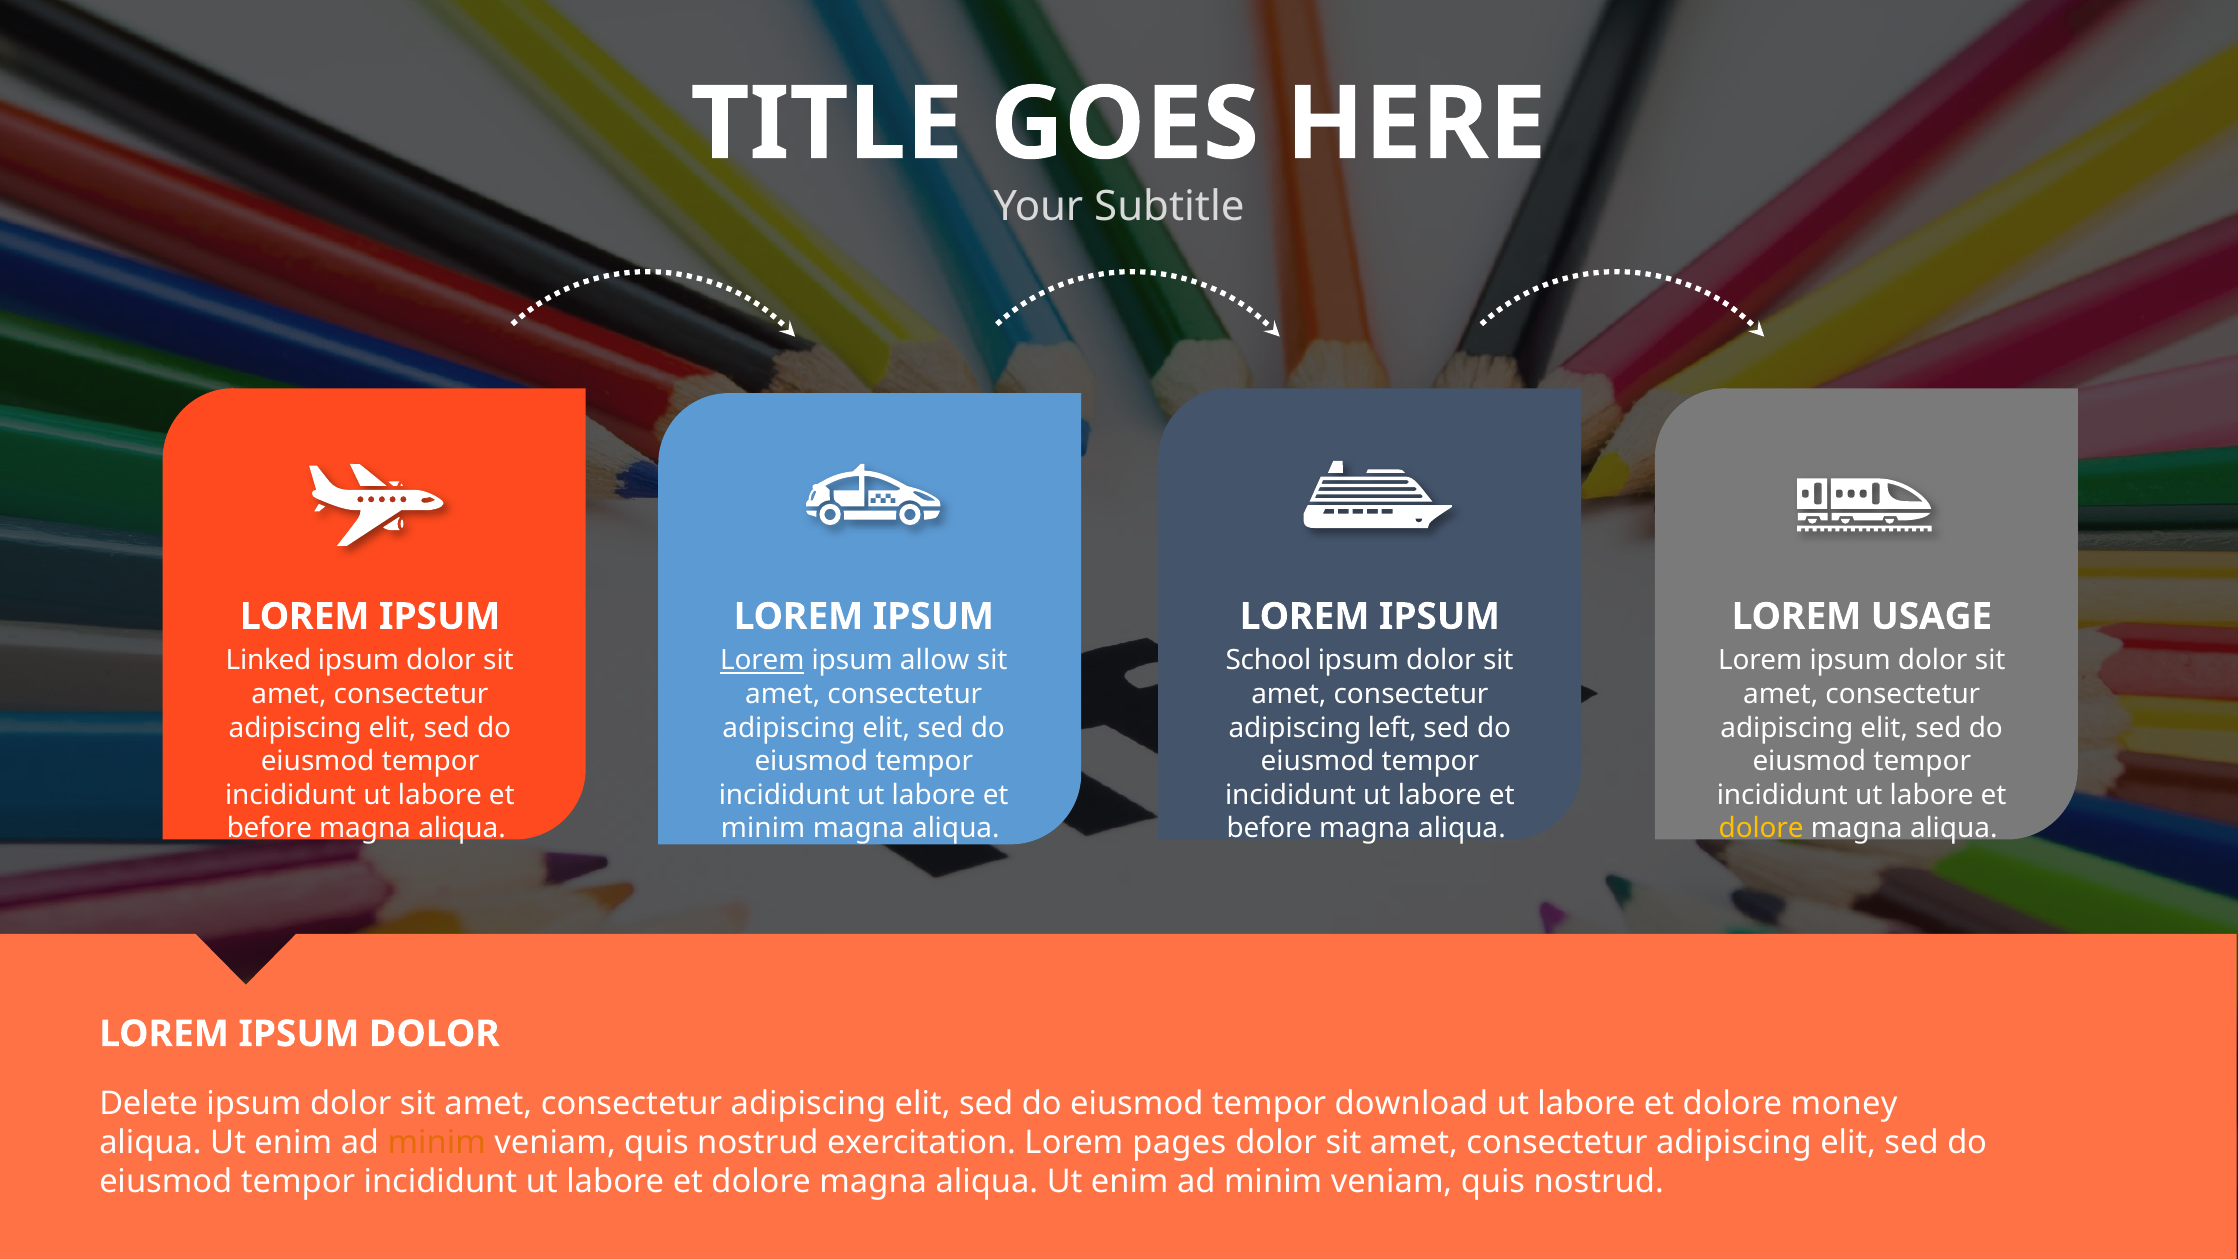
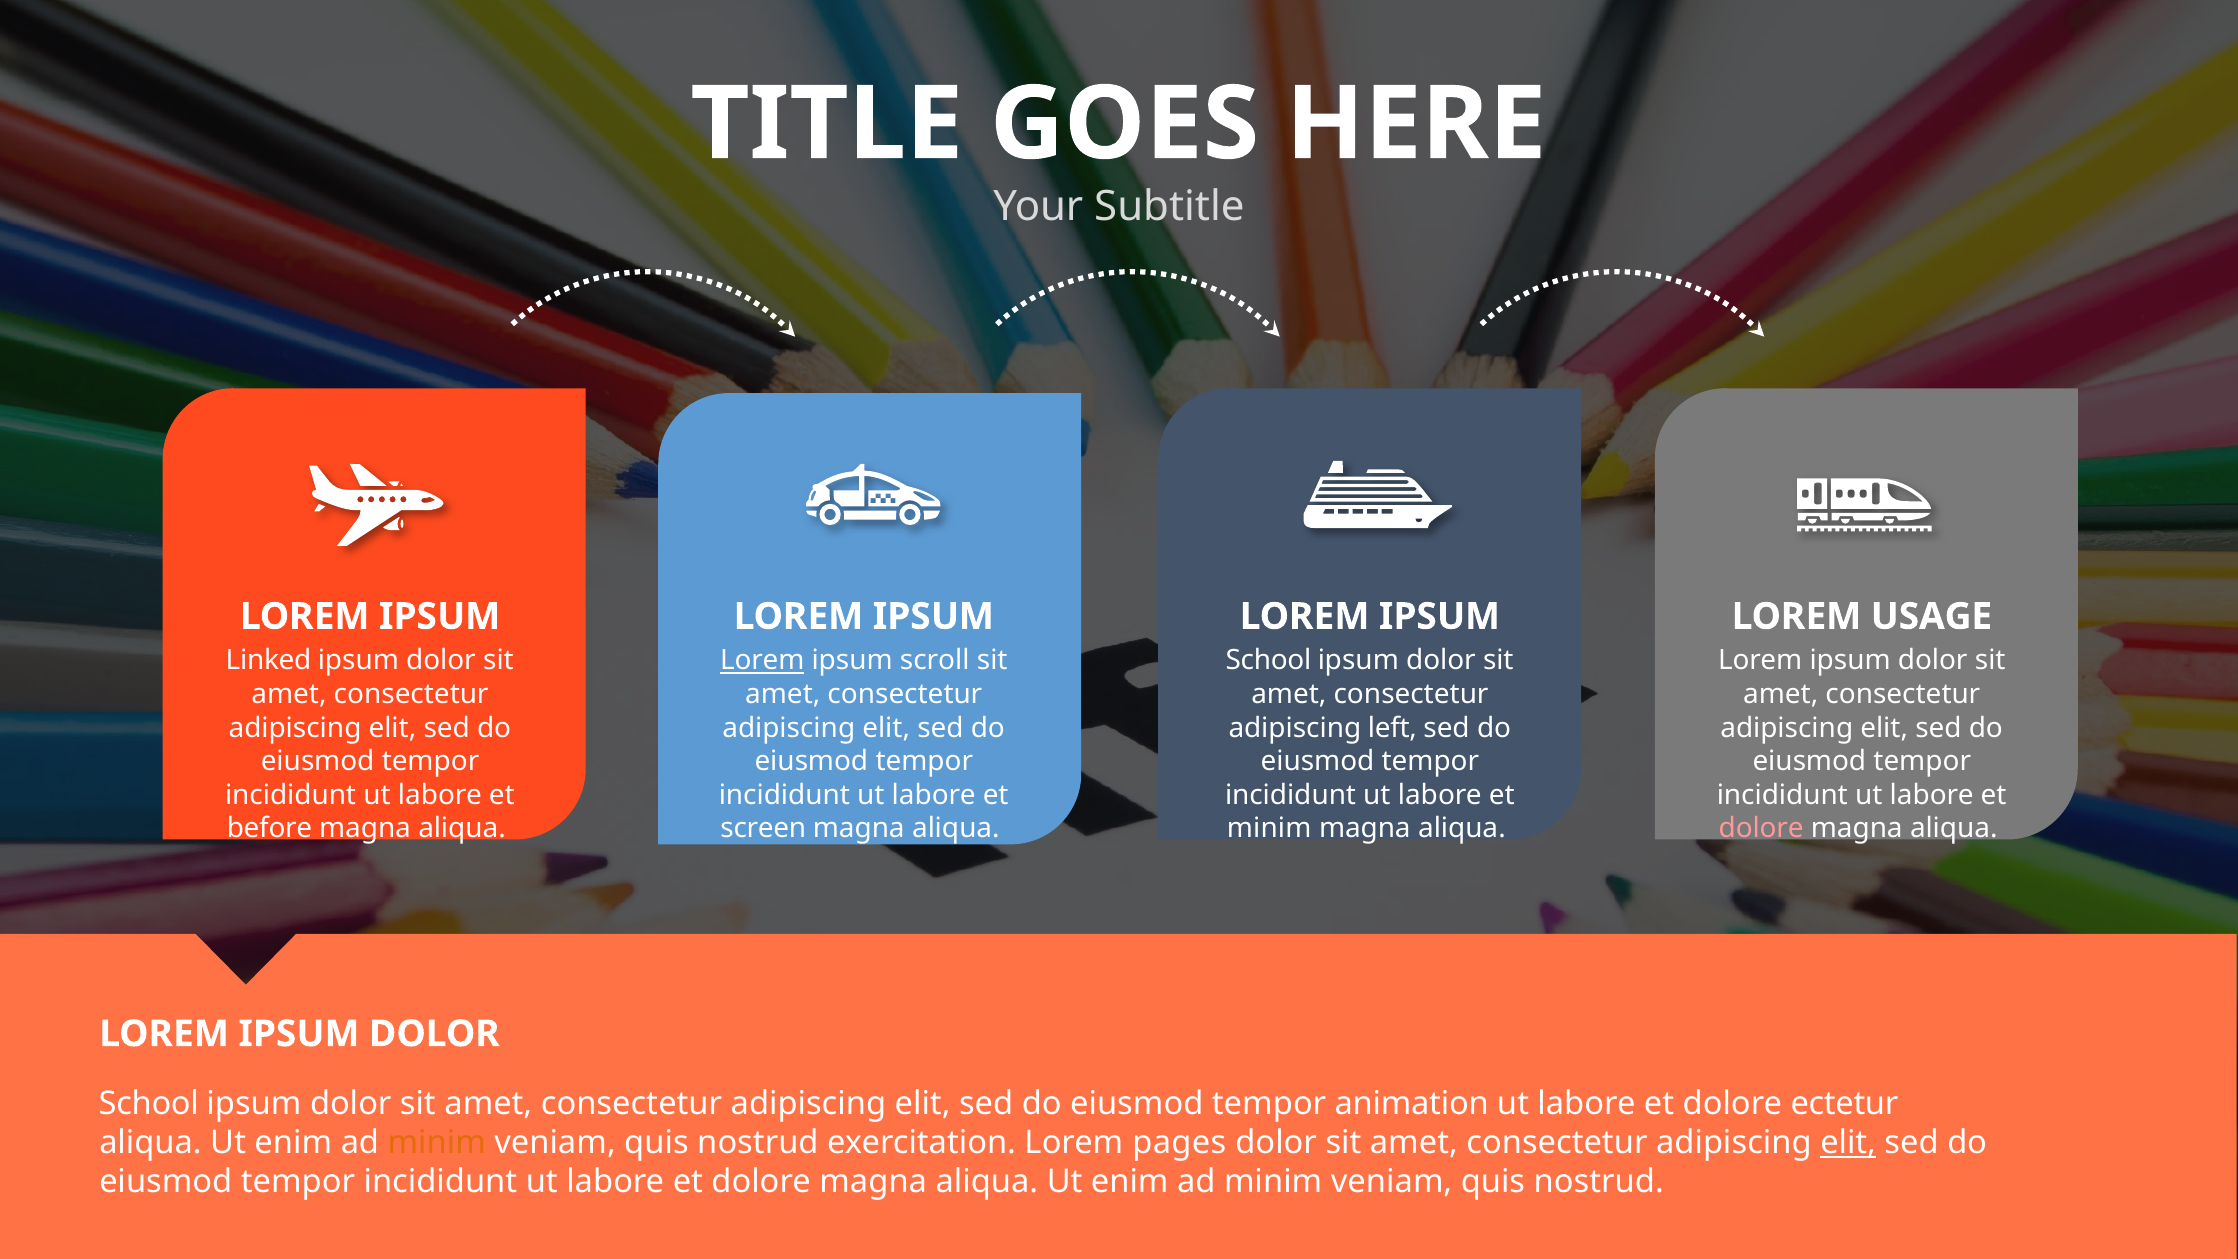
allow: allow -> scroll (935, 661)
minim: minim -> screen (763, 828)
before: before -> minim (1269, 828)
dolore colour: yellow -> pink (1761, 828)
Delete: Delete -> School (149, 1103)
download: download -> animation (1412, 1103)
money: money -> ectetur (1844, 1103)
elit underline: none -> present (1848, 1143)
